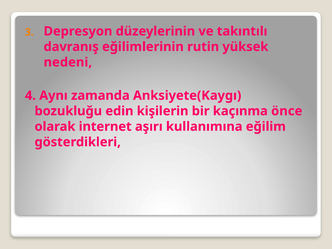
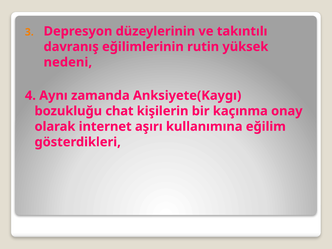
edin: edin -> chat (119, 111)
önce: önce -> onay (287, 111)
